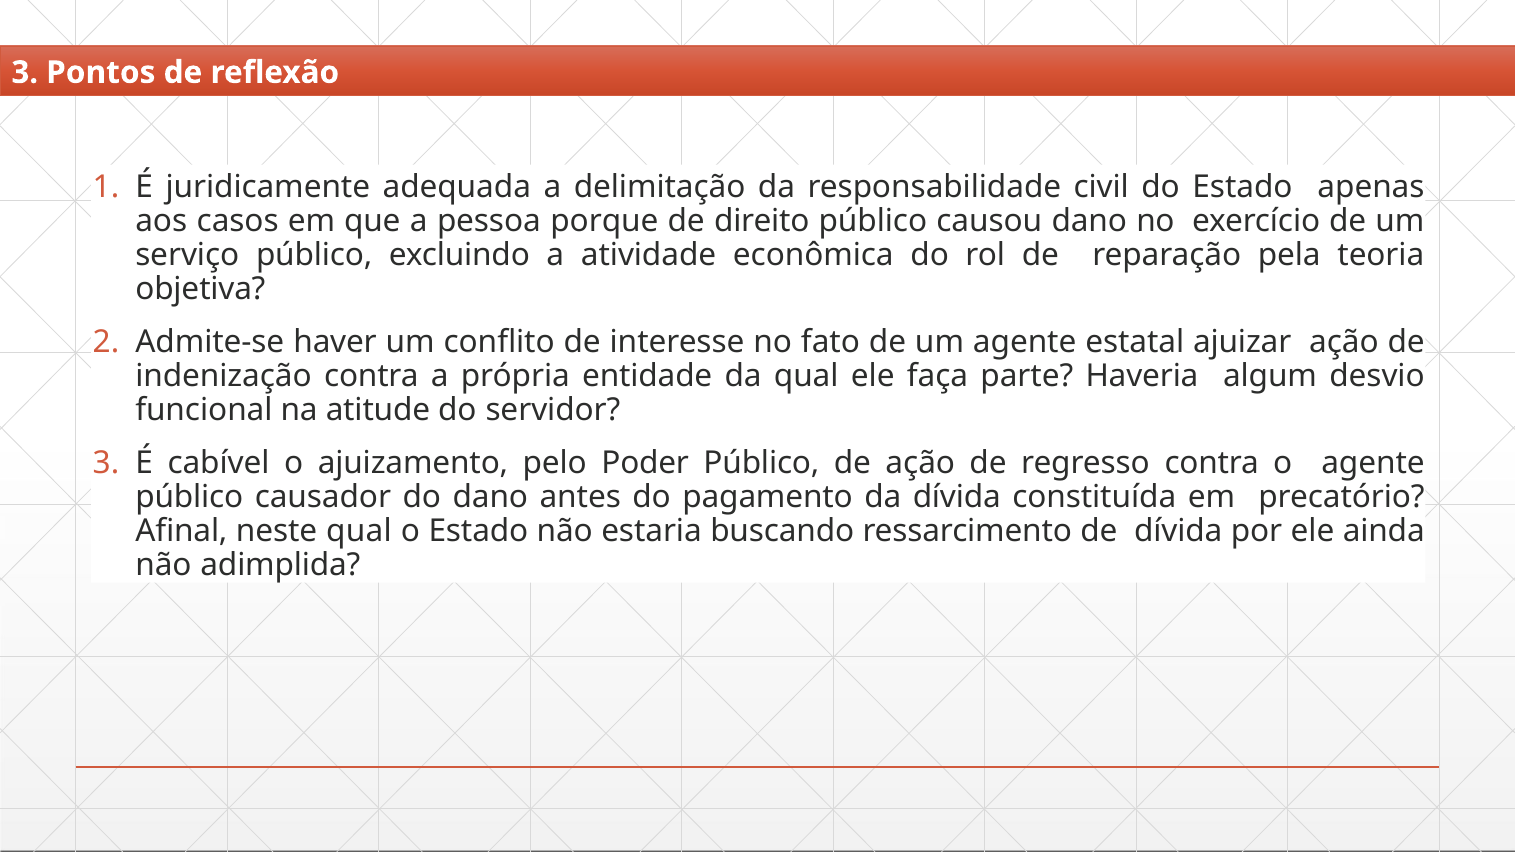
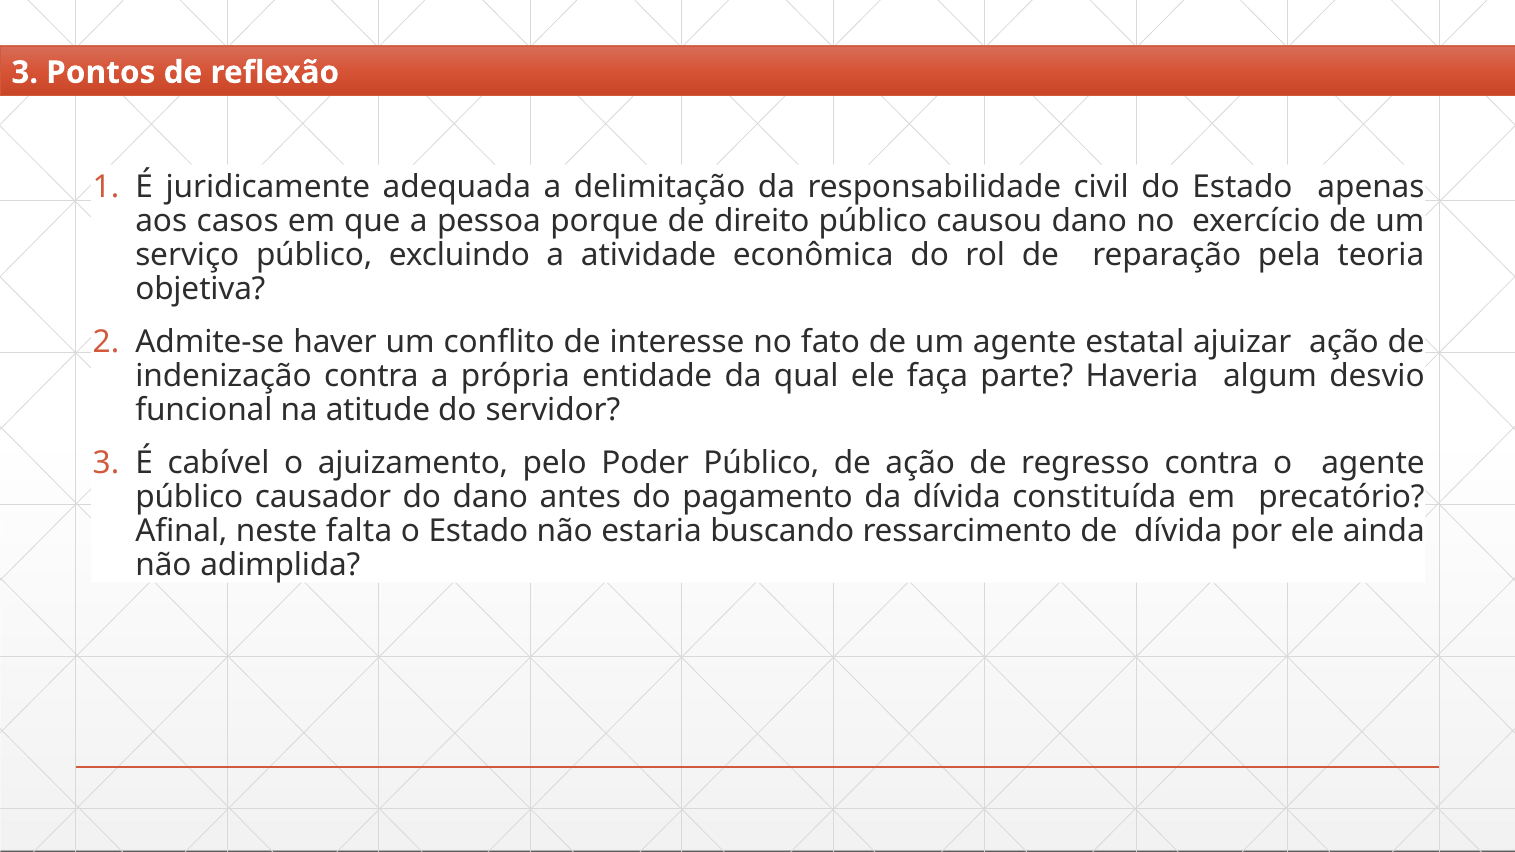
neste qual: qual -> falta (359, 531)
